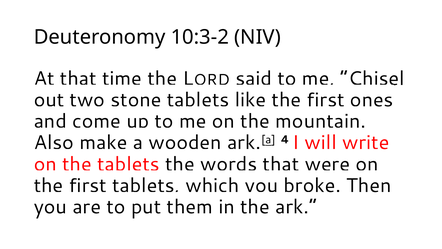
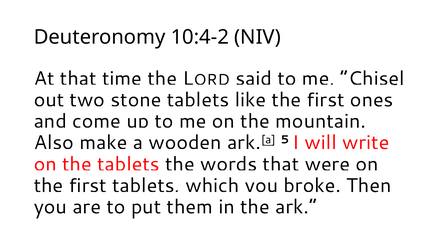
10:3-2: 10:3-2 -> 10:4-2 (200, 37)
4: 4 -> 5 (285, 139)
